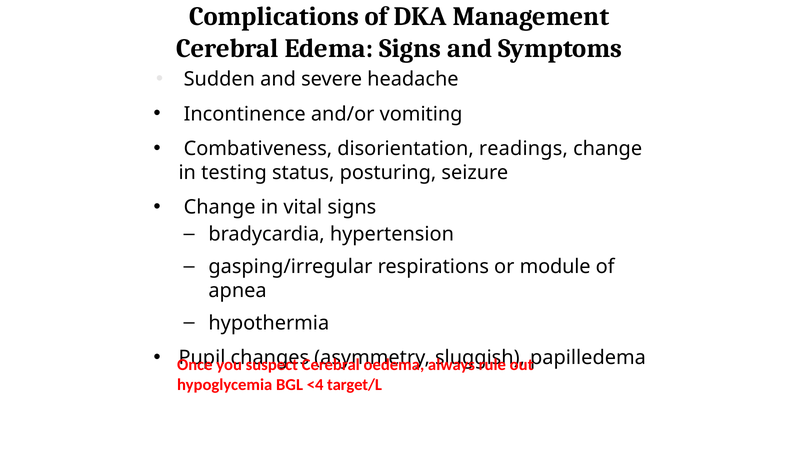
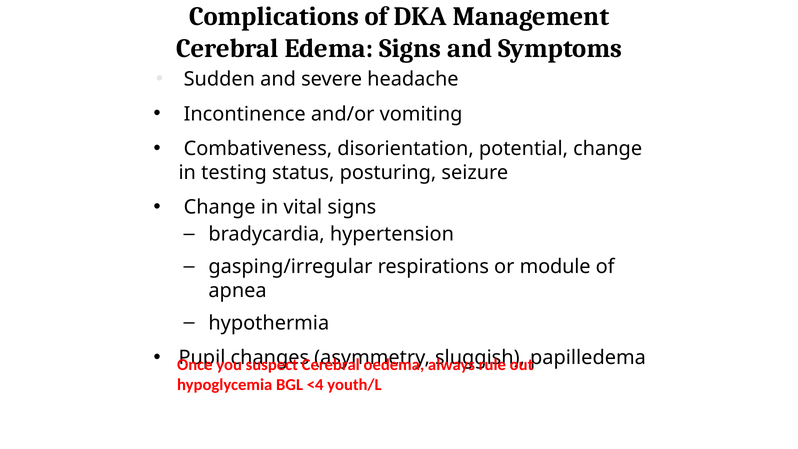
readings: readings -> potential (523, 149)
target/L: target/L -> youth/L (354, 384)
